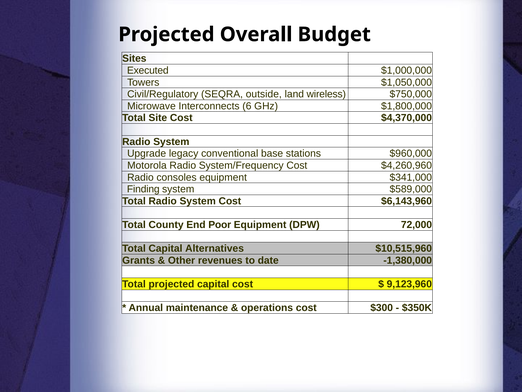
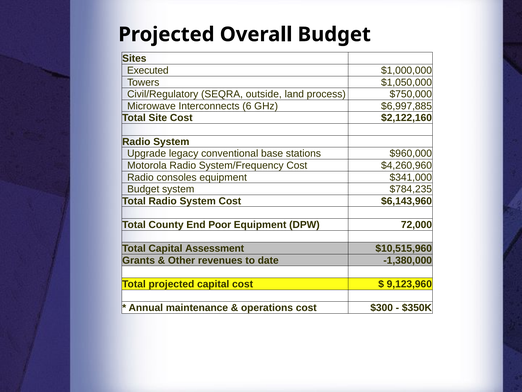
wireless: wireless -> process (326, 94)
$1,800,000: $1,800,000 -> $6,997,885 (407, 106)
$4,370,000: $4,370,000 -> $2,122,160 (407, 118)
Finding: Finding -> Budget (143, 189)
$589,000: $589,000 -> $784,235 (411, 189)
Alternatives: Alternatives -> Assessment (215, 248)
